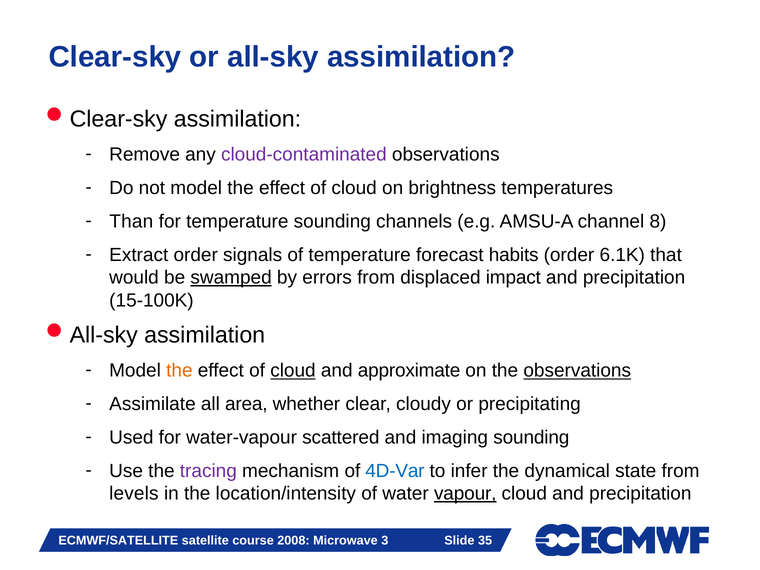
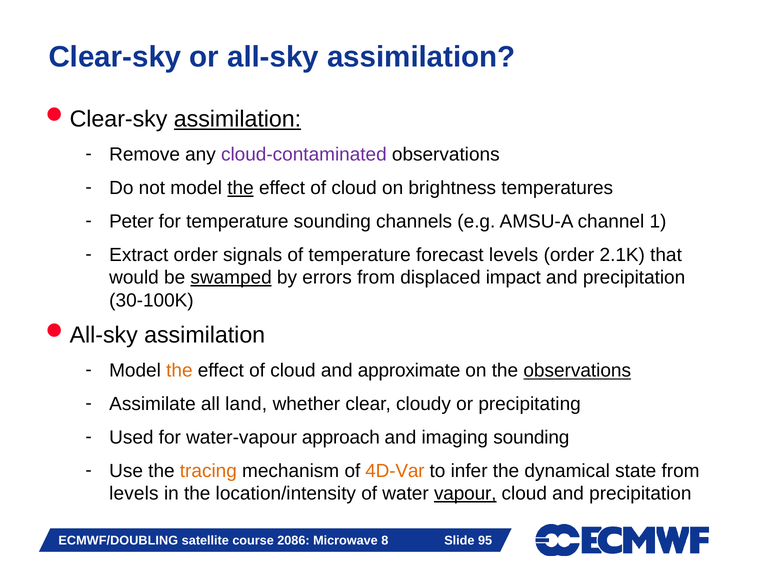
assimilation underline: none -> present (237, 119)
the underline: none -> present (241, 188)
Than: Than -> Peter (131, 221)
8: 8 -> 1 (658, 221)
forecast habits: habits -> levels (514, 255)
6.1K: 6.1K -> 2.1K (622, 255)
15-100K: 15-100K -> 30-100K (151, 300)
cloud underline: present -> none (293, 371)
area: area -> land (246, 404)
scattered: scattered -> approach (341, 437)
tracing colour: purple -> orange (208, 471)
4D-Var colour: blue -> orange (395, 471)
35: 35 -> 95 (485, 540)
ECMWF/SATELLITE: ECMWF/SATELLITE -> ECMWF/DOUBLING (118, 541)
2008: 2008 -> 2086 (293, 541)
3: 3 -> 8 (385, 541)
